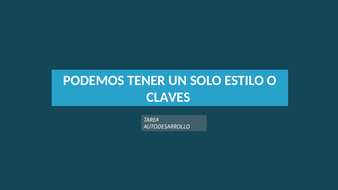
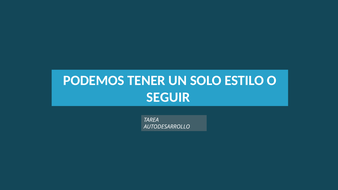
CLAVES: CLAVES -> SEGUIR (168, 97)
